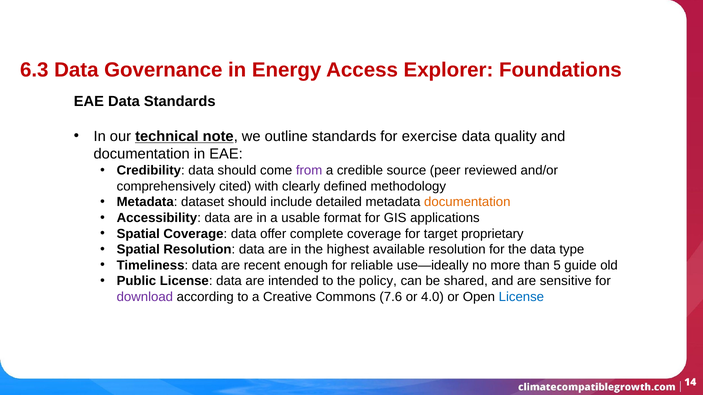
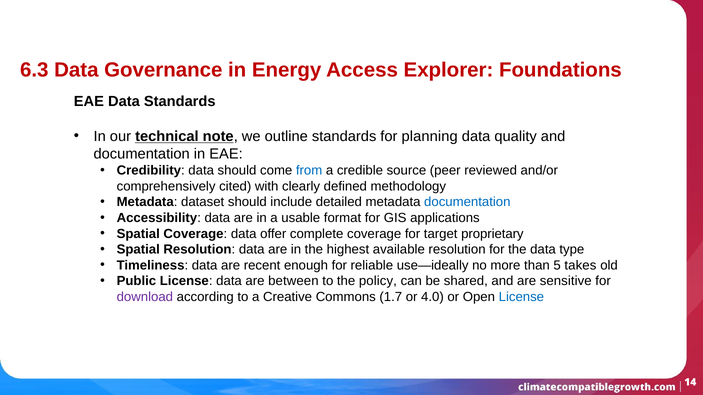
exercise: exercise -> planning (430, 137)
from colour: purple -> blue (309, 171)
documentation colour: orange -> blue (467, 202)
guide: guide -> takes (580, 266)
intended: intended -> between (293, 281)
7.6: 7.6 -> 1.7 (391, 297)
